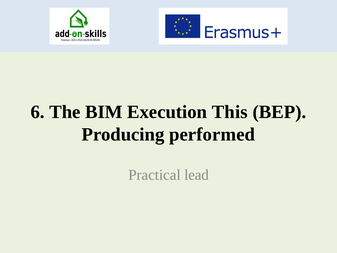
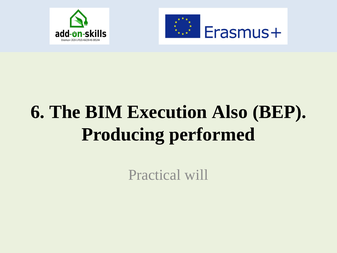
This: This -> Also (230, 112)
lead: lead -> will (196, 175)
